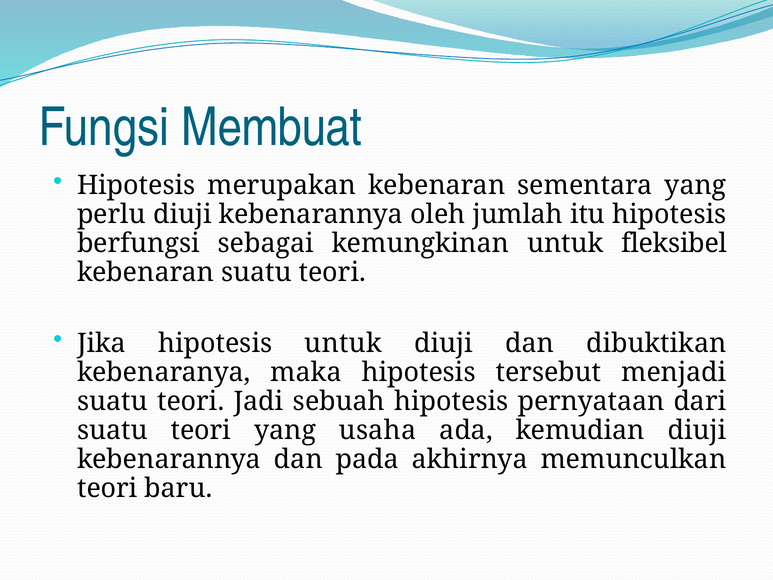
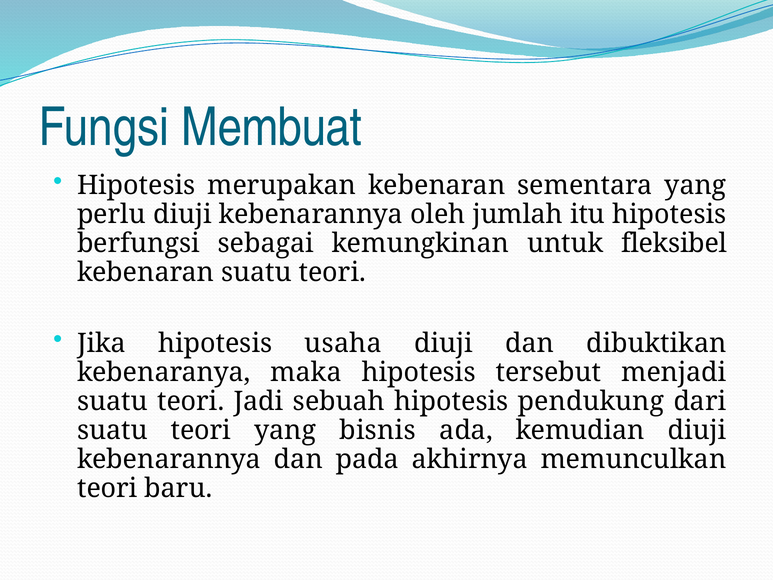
hipotesis untuk: untuk -> usaha (343, 343)
pernyataan: pernyataan -> pendukung (591, 401)
usaha: usaha -> bisnis (378, 430)
